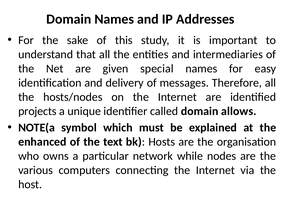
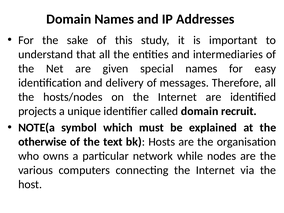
allows: allows -> recruit (239, 111)
enhanced: enhanced -> otherwise (42, 142)
